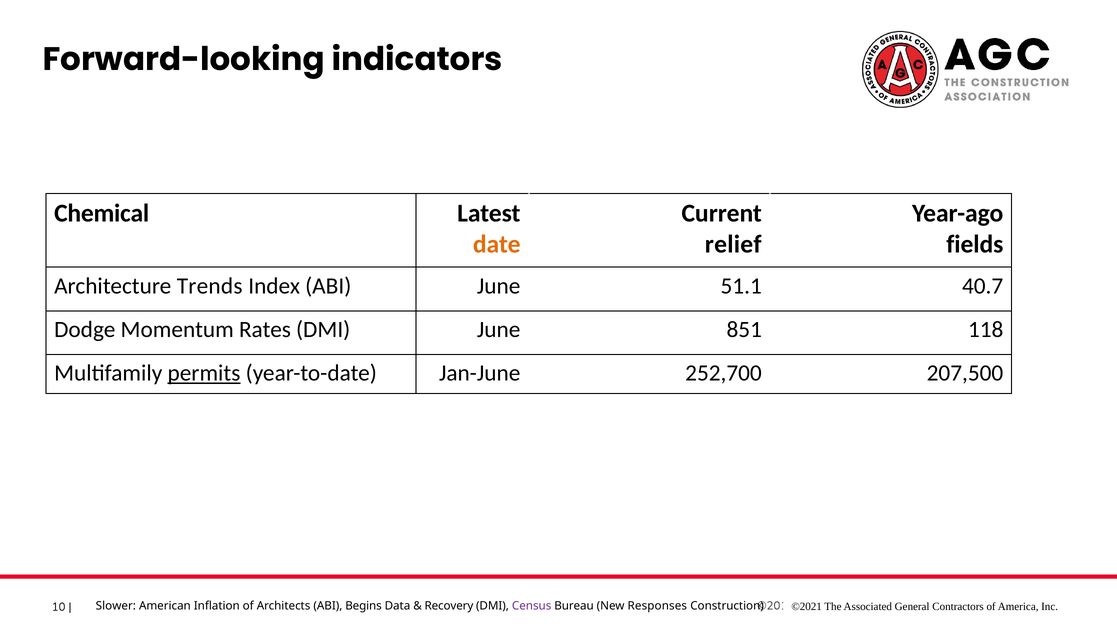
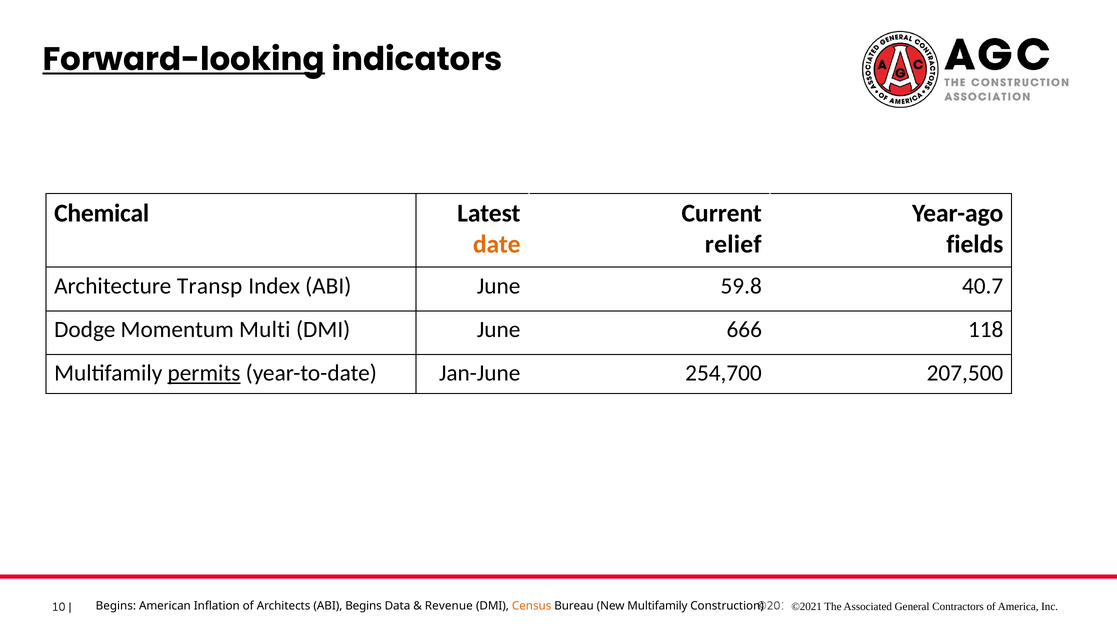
Forward-looking underline: none -> present (184, 60)
Trends: Trends -> Transp (210, 286)
51.1: 51.1 -> 59.8 (741, 286)
Rates: Rates -> Multi (265, 329)
851: 851 -> 666 (744, 329)
252,700: 252,700 -> 254,700 (723, 373)
Slower: Slower -> Begins (116, 605)
Recovery: Recovery -> Revenue (449, 605)
Census colour: purple -> orange (532, 605)
New Responses: Responses -> Multifamily (657, 605)
